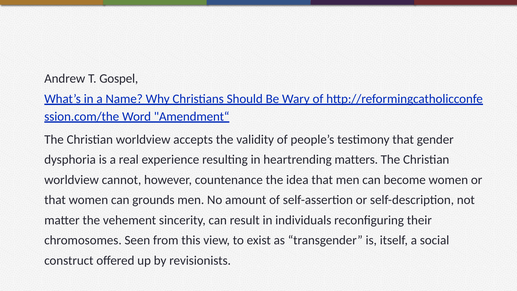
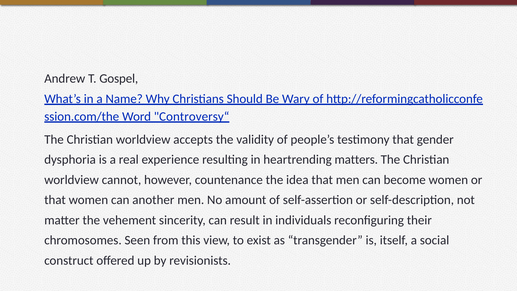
Amendment“: Amendment“ -> Controversy“ (192, 116)
grounds: grounds -> another (153, 200)
